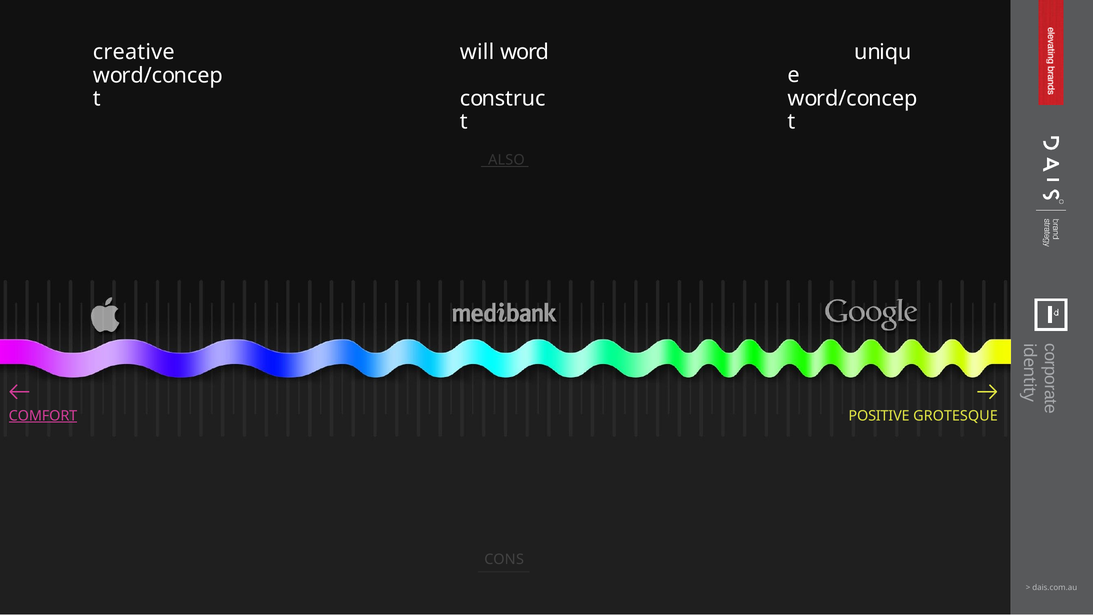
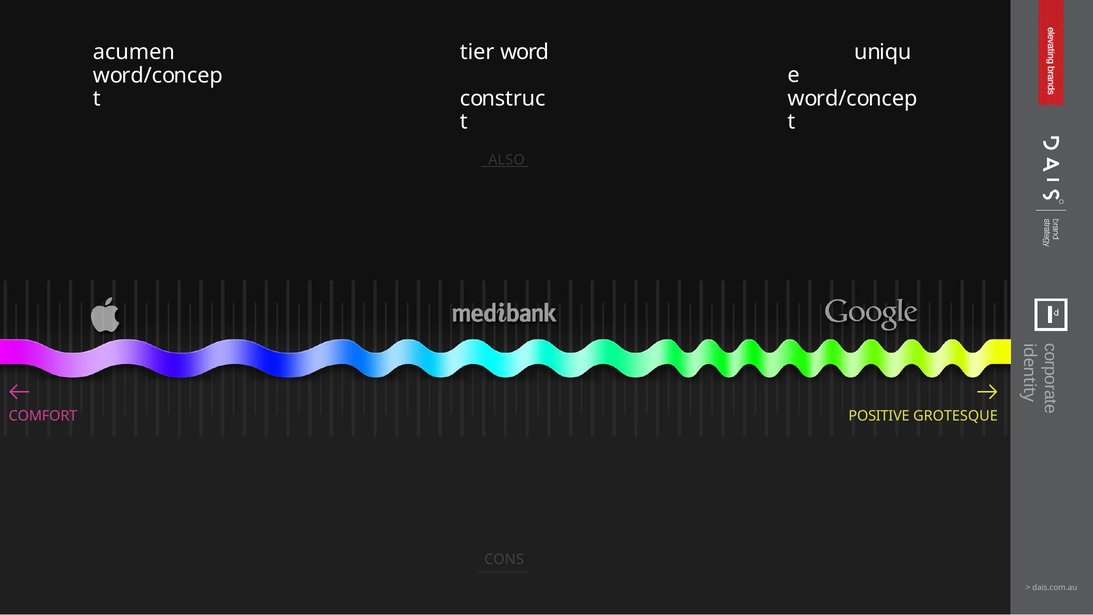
creative: creative -> acumen (134, 52)
will: will -> tier (477, 52)
COMFORT underline: present -> none (43, 416)
